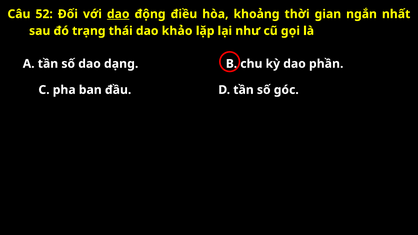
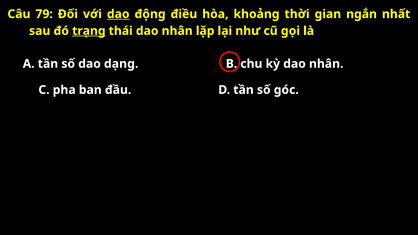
52: 52 -> 79 (44, 14)
trạng underline: none -> present (89, 31)
khảo: khảo -> nhân (177, 31)
kỳ dao phần: phần -> nhân (326, 64)
